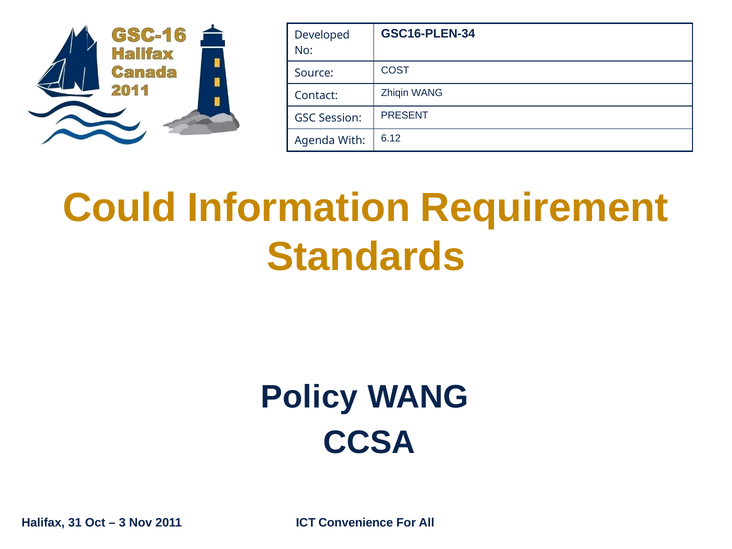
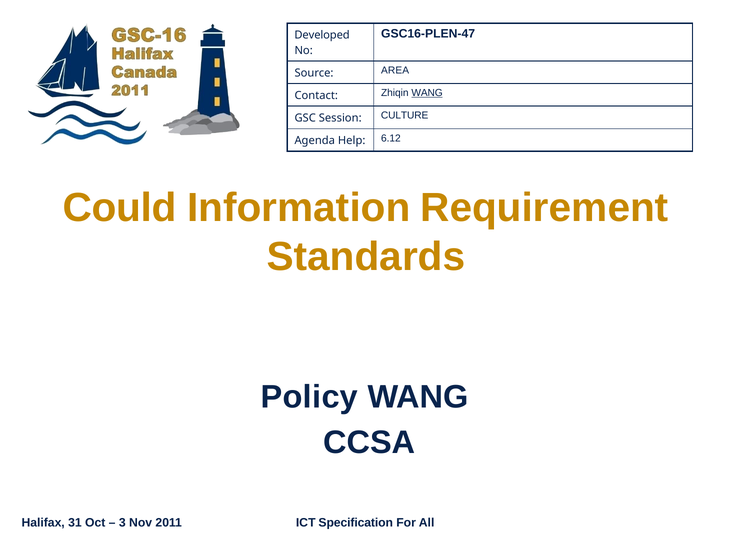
GSC16-PLEN-34: GSC16-PLEN-34 -> GSC16-PLEN-47 (428, 34)
COST: COST -> AREA (395, 70)
WANG underline: none -> present (427, 93)
PRESENT: PRESENT -> CULTURE (405, 116)
With: With -> Help (352, 141)
Convenience: Convenience -> Specification (356, 523)
